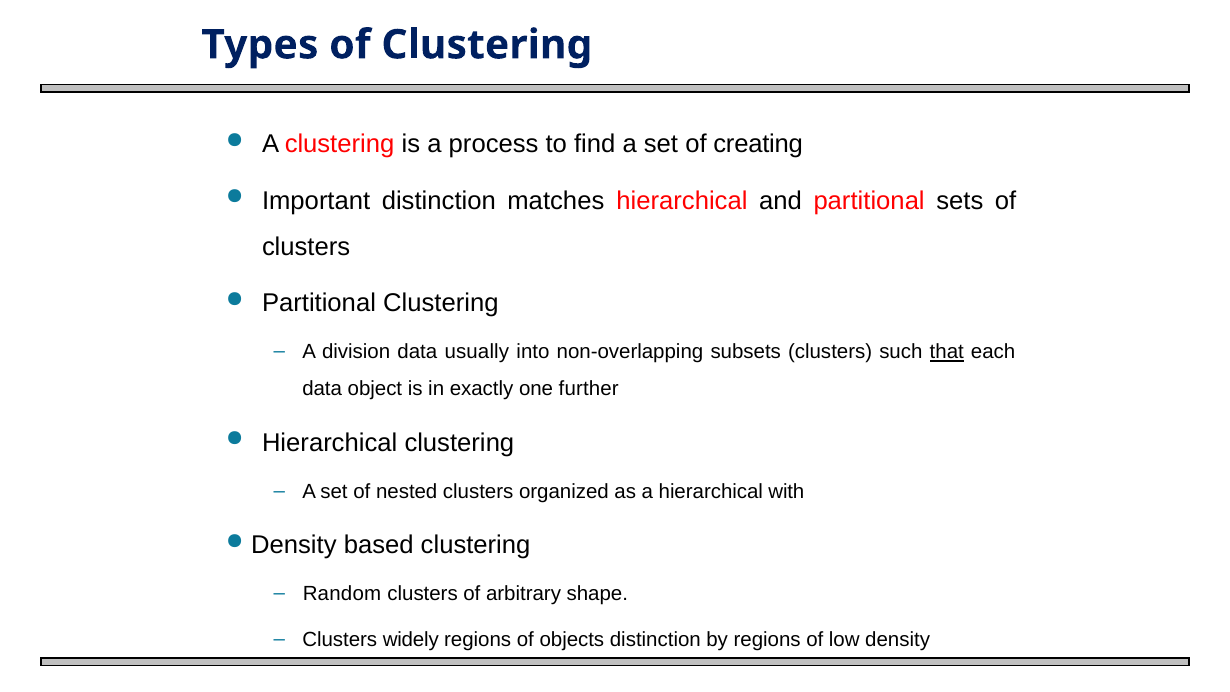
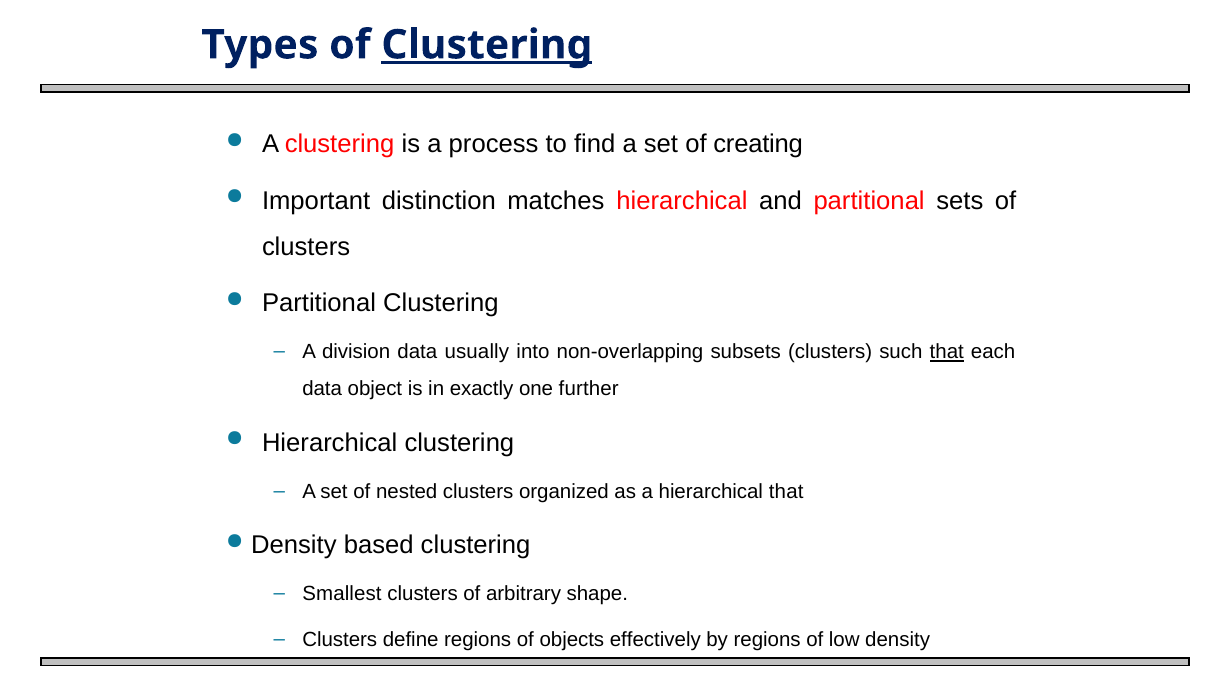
Clustering underline: none -> present (487, 45)
hierarchical with: with -> that (786, 491)
Random: Random -> Smallest (342, 594)
widely: widely -> define (411, 640)
objects distinction: distinction -> effectively (655, 640)
